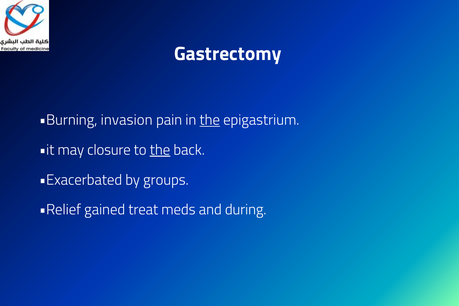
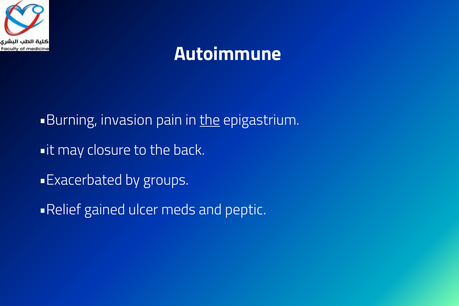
Gastrectomy: Gastrectomy -> Autoimmune (228, 54)
the underline: present -> none (160, 150)
treat: treat -> ulcer (143, 210)
during: during -> peptic (246, 210)
